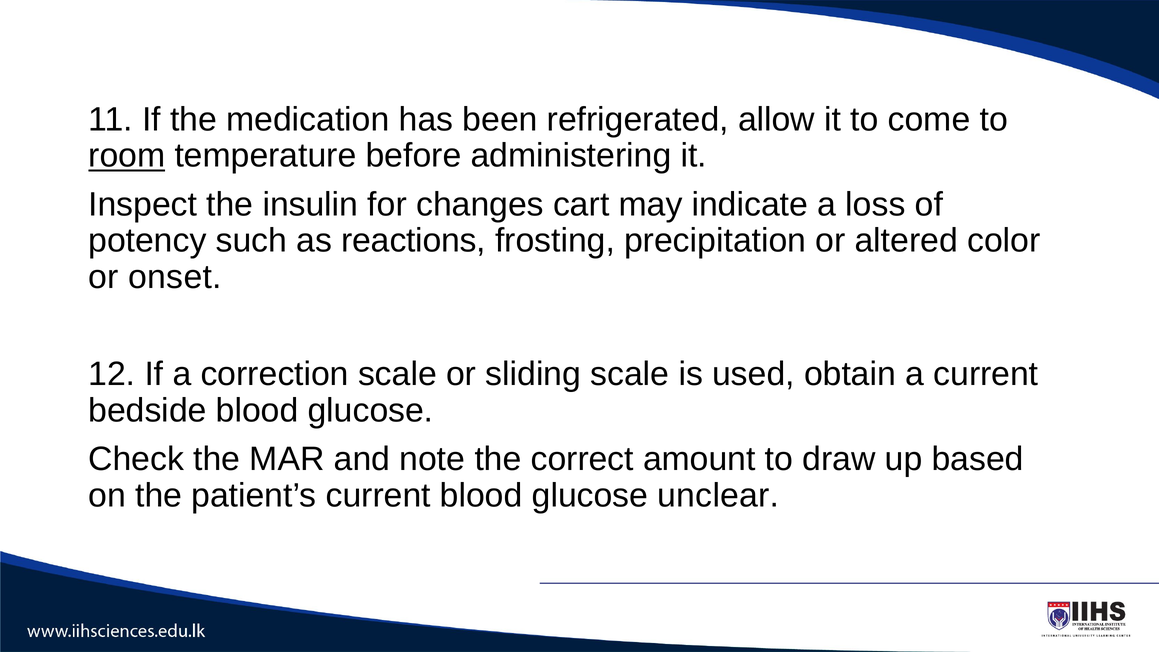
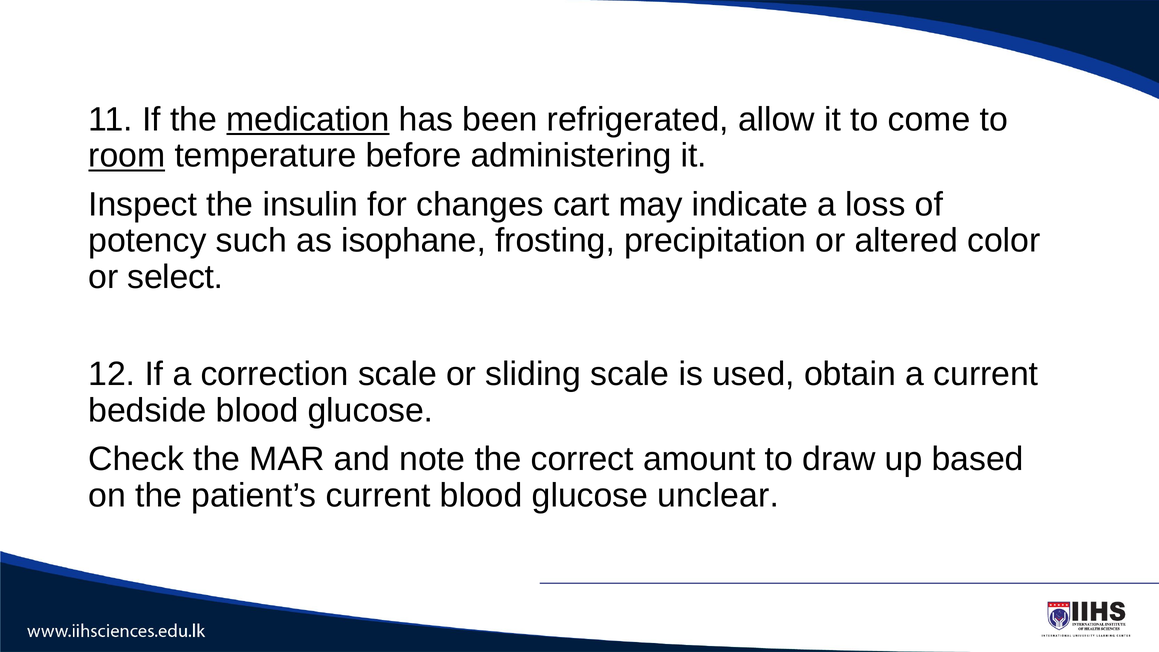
medication underline: none -> present (308, 119)
reactions: reactions -> isophane (414, 241)
onset: onset -> select (175, 277)
